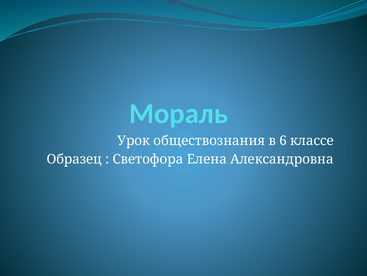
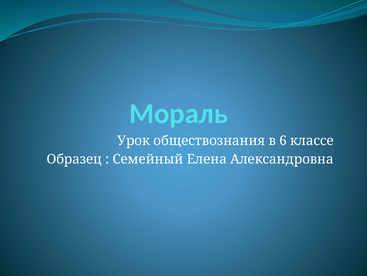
Светофора: Светофора -> Семейный (148, 159)
